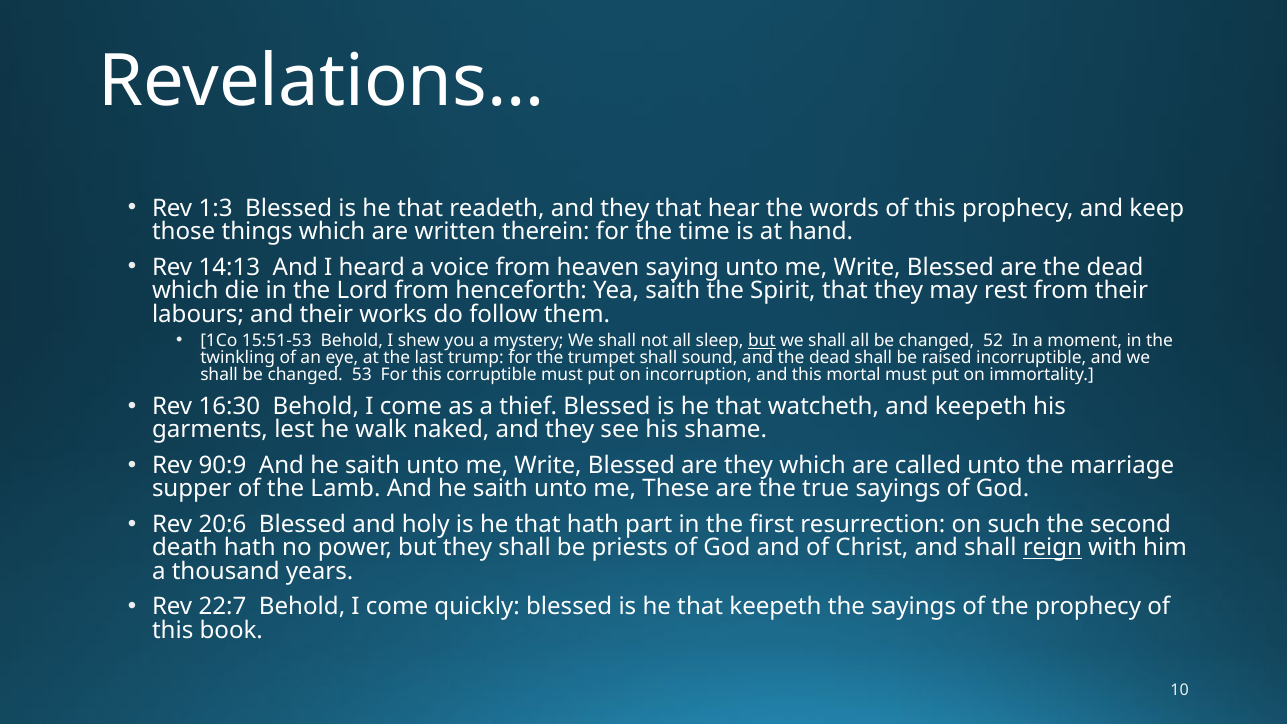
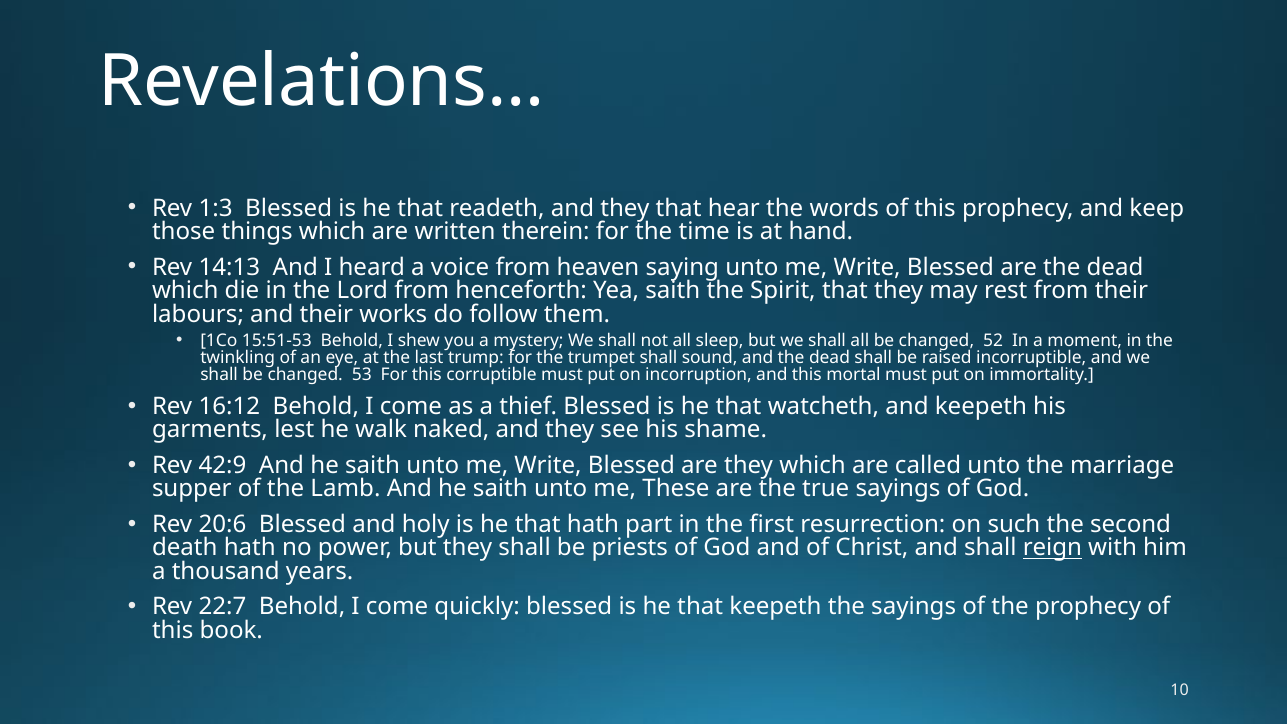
but underline: present -> none (762, 341)
16:30: 16:30 -> 16:12 (229, 407)
90:9: 90:9 -> 42:9 (223, 465)
